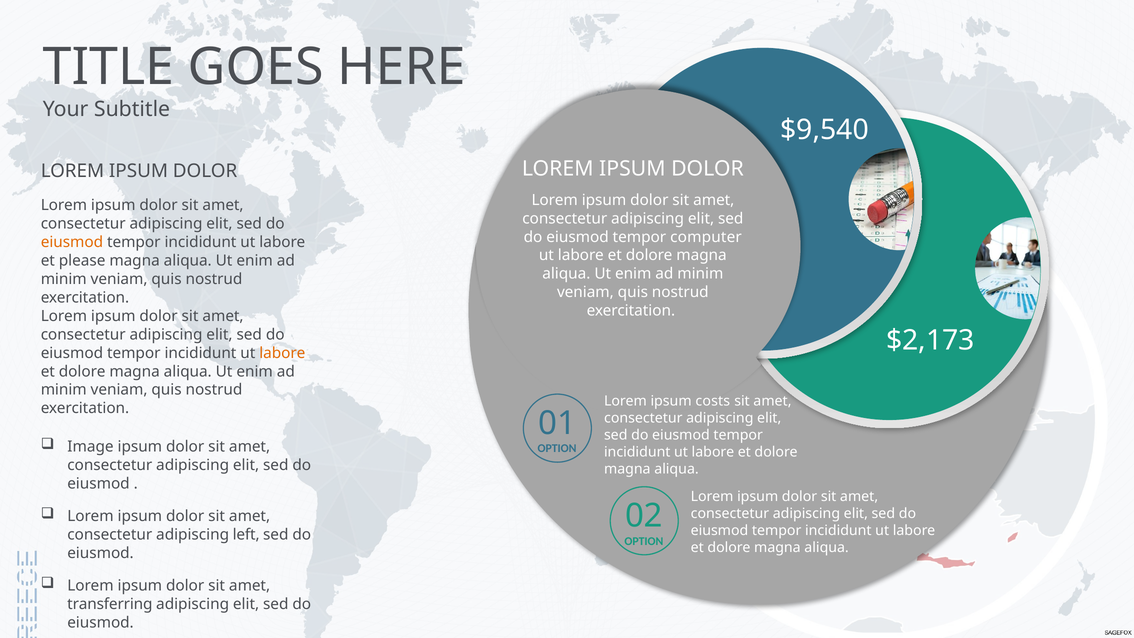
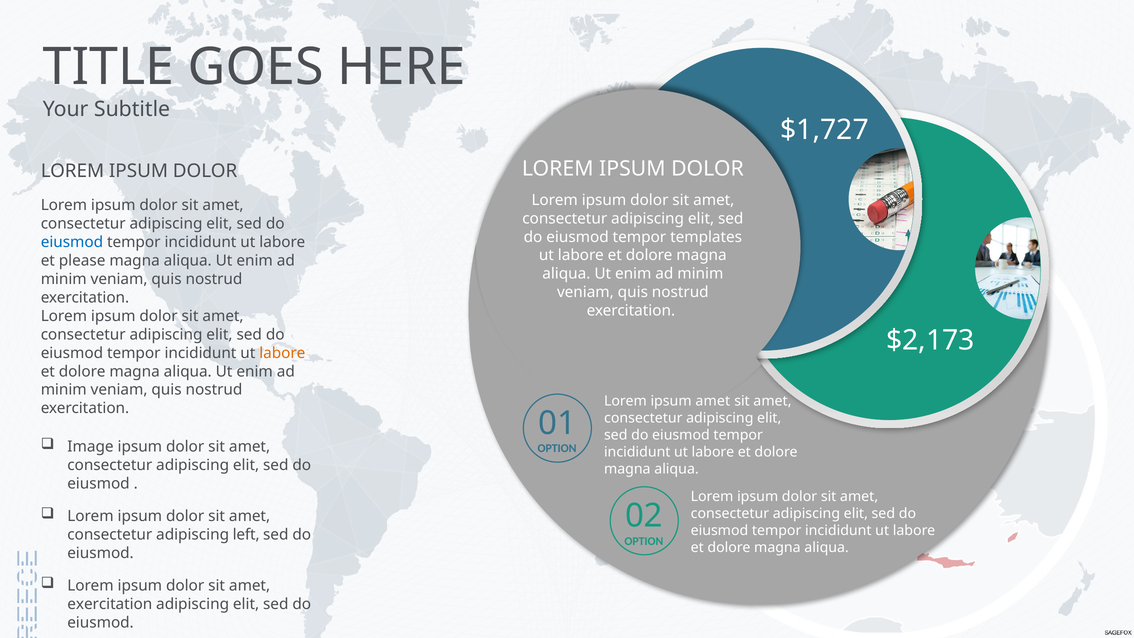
$9,540: $9,540 -> $1,727 (825, 130)
computer: computer -> templates (706, 237)
eiusmod colour: orange -> blue (72, 242)
ipsum costs: costs -> amet (713, 401)
transferring: transferring -> exercitation (110, 604)
